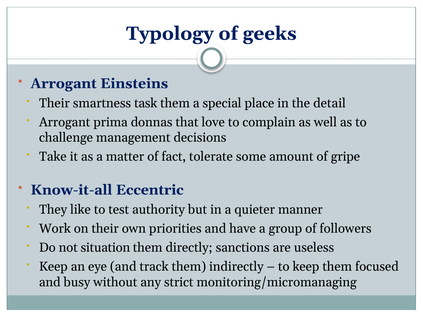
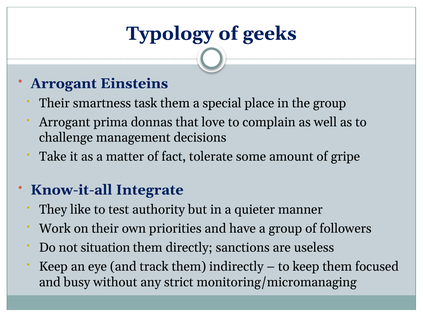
the detail: detail -> group (330, 103)
Eccentric: Eccentric -> Integrate (150, 190)
